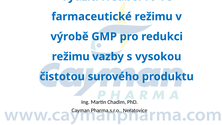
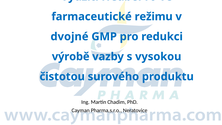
výrobě: výrobě -> dvojné (69, 37)
režimu: režimu -> výrobě (71, 57)
